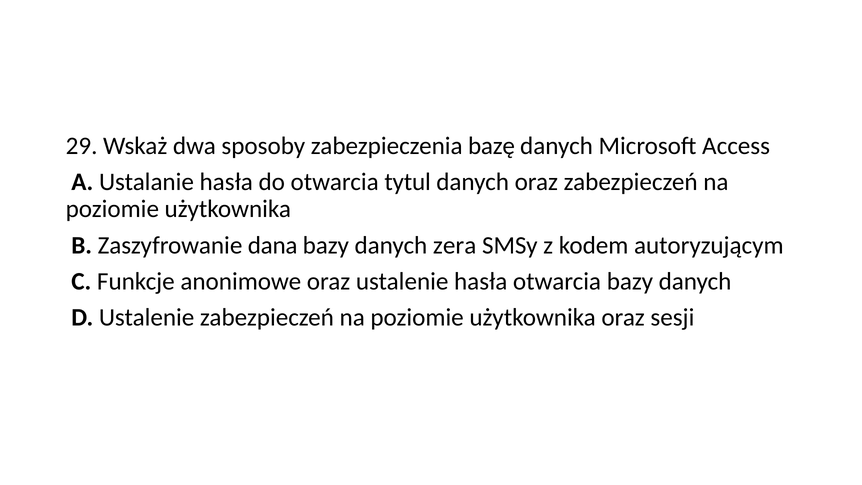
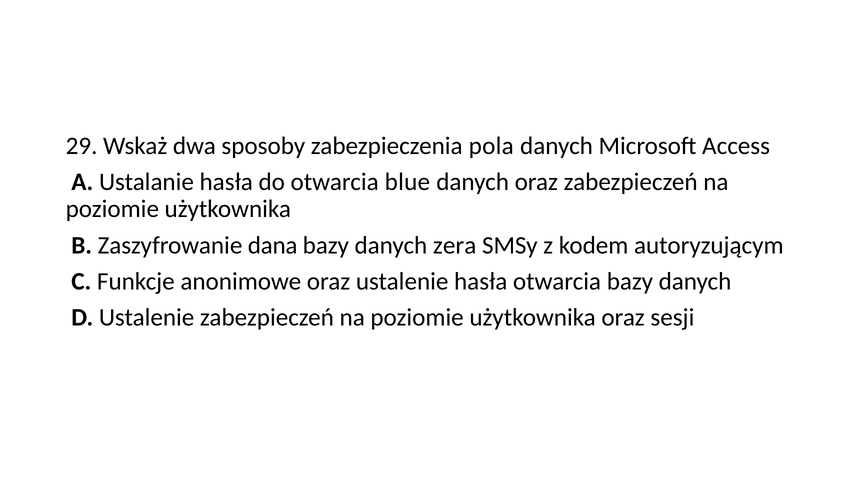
bazę: bazę -> pola (491, 146)
tytul: tytul -> blue (407, 182)
